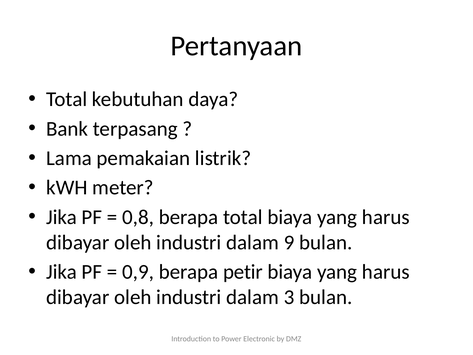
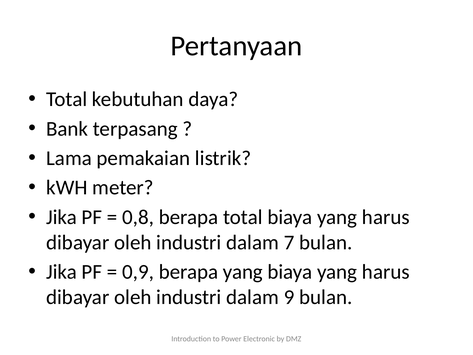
9: 9 -> 7 (289, 242)
berapa petir: petir -> yang (243, 272)
3: 3 -> 9 (289, 297)
